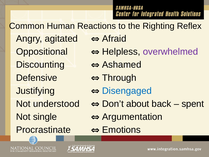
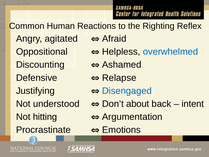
overwhelmed colour: purple -> blue (171, 52)
Through: Through -> Relapse (119, 78)
spent: spent -> intent (193, 104)
single: single -> hitting (45, 117)
